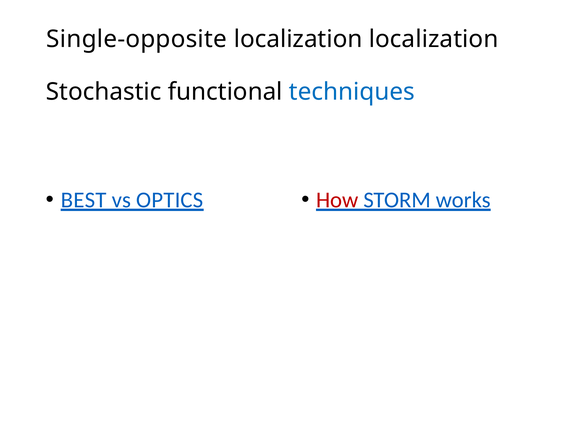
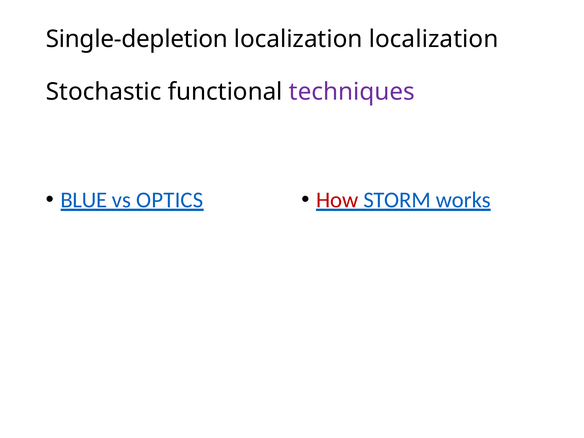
Single-opposite: Single-opposite -> Single-depletion (137, 39)
techniques colour: blue -> purple (352, 92)
BEST: BEST -> BLUE (84, 200)
